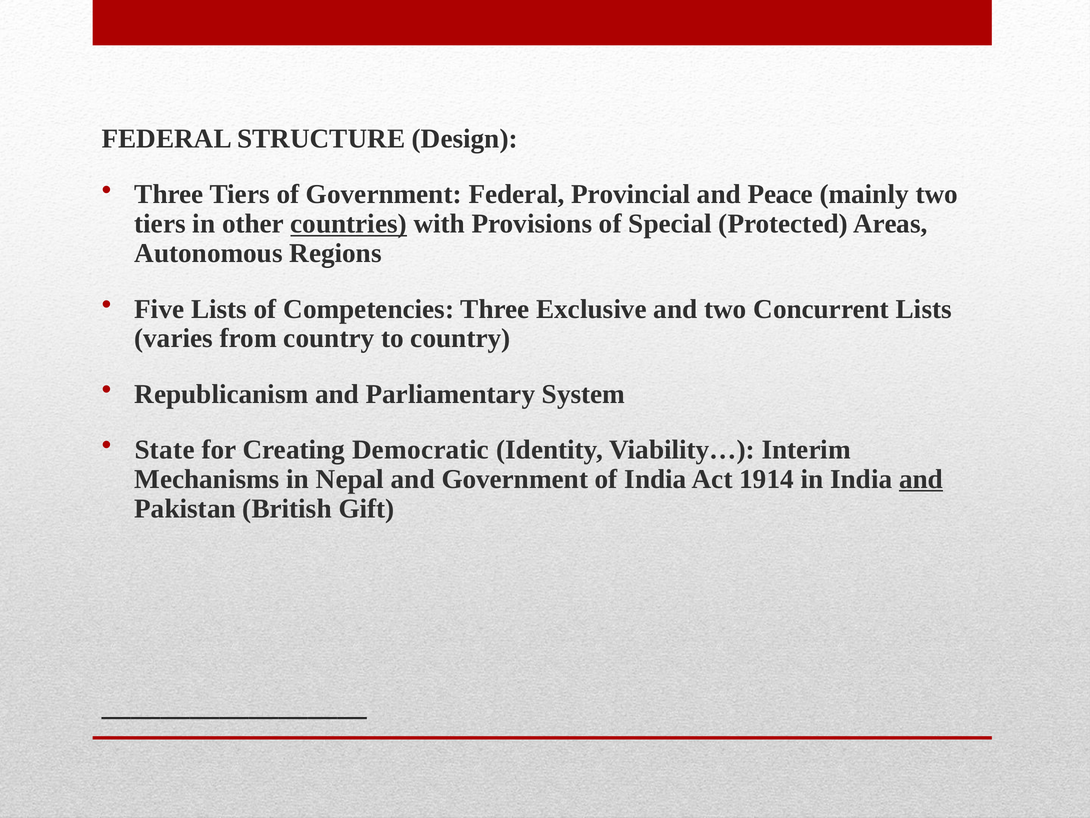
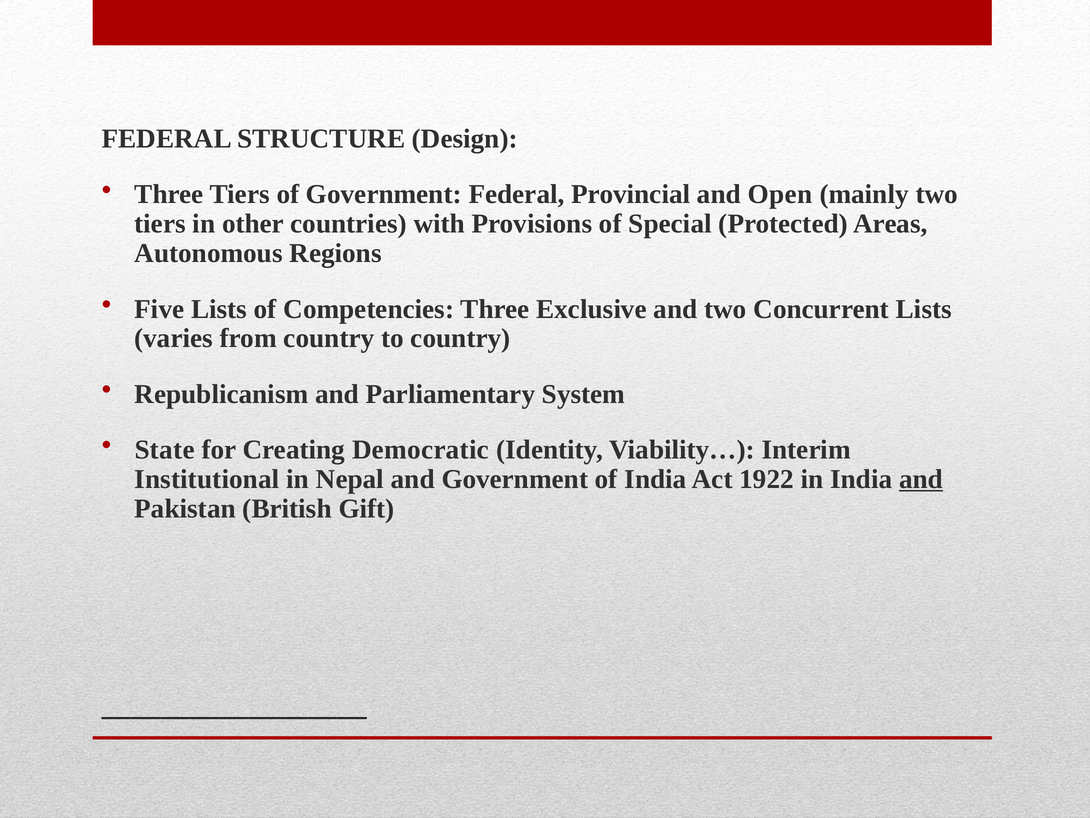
Peace: Peace -> Open (780, 194)
countries underline: present -> none (349, 224)
Mechanisms: Mechanisms -> Institutional (207, 479)
1914: 1914 -> 1922 (767, 479)
